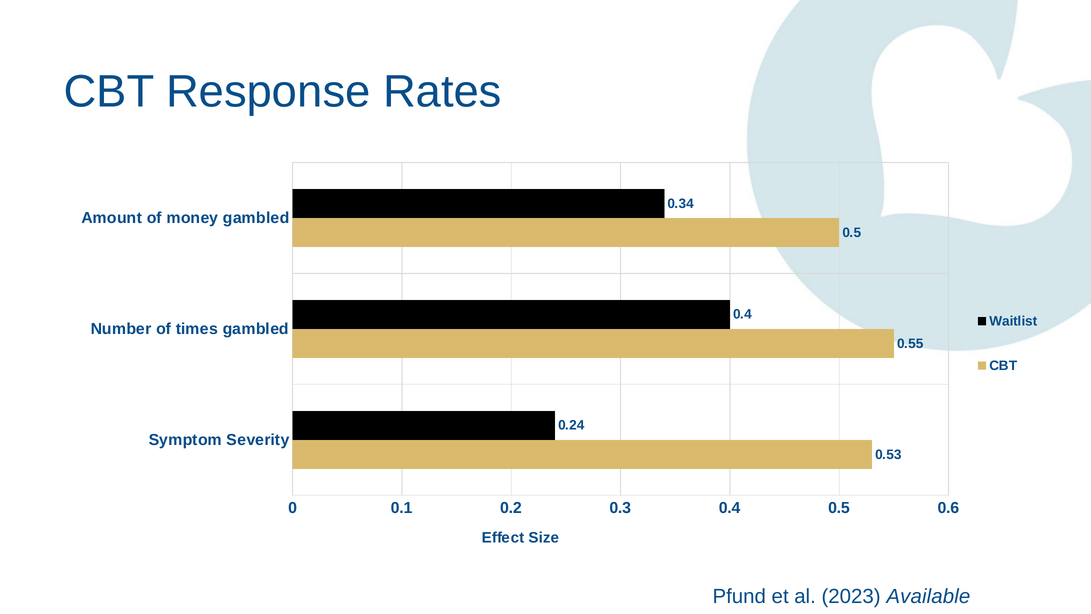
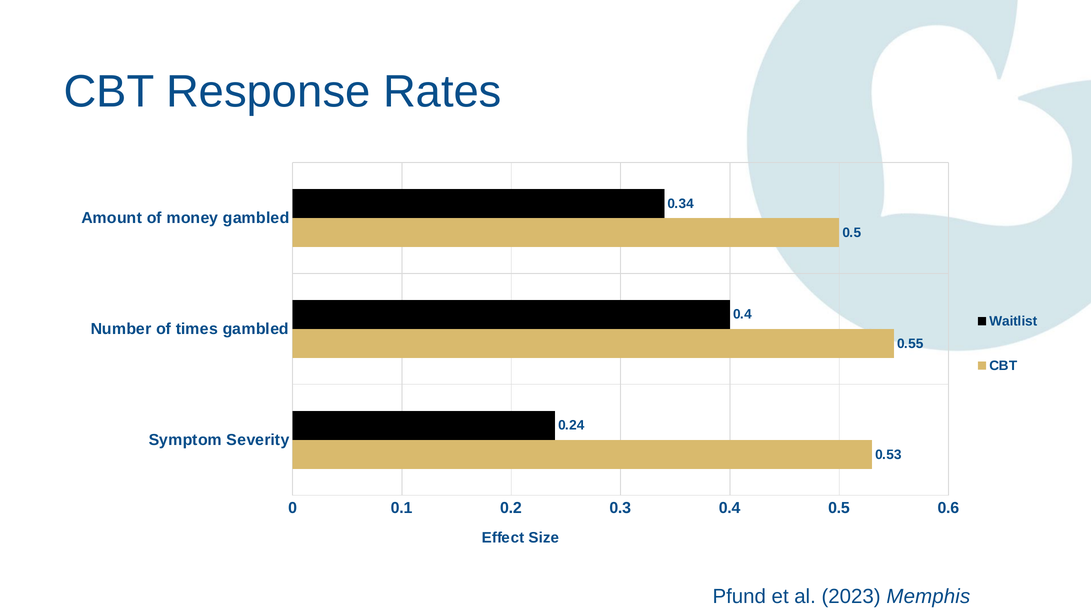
Available: Available -> Memphis (928, 596)
